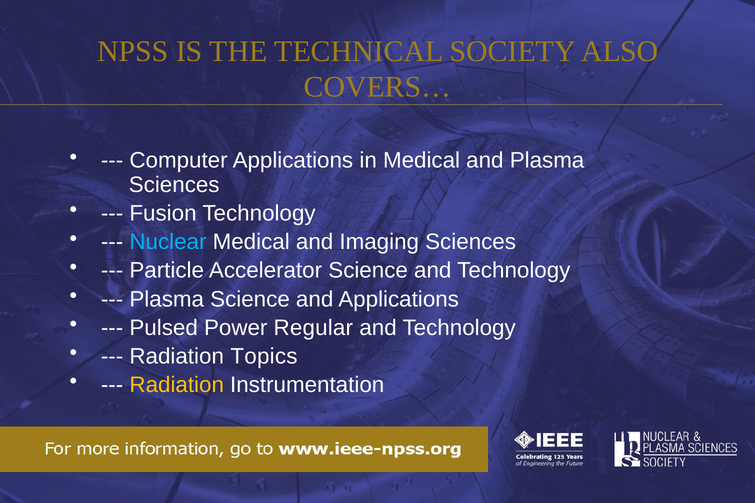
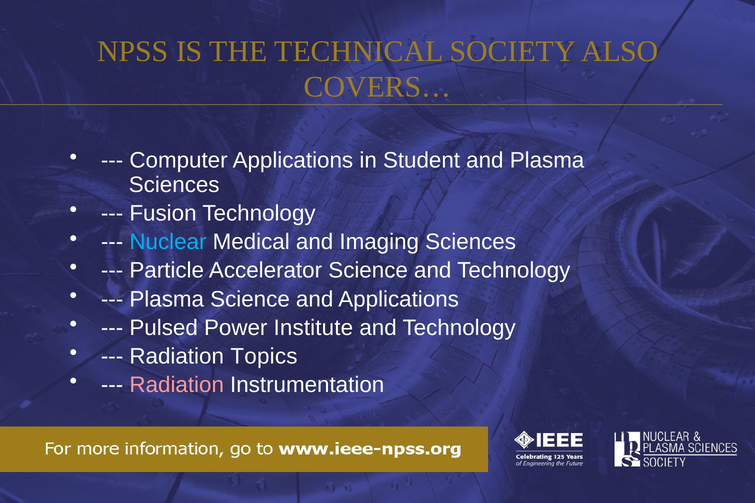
in Medical: Medical -> Student (422, 161)
Regular: Regular -> Institute (313, 328)
Radiation colour: yellow -> pink (177, 385)
